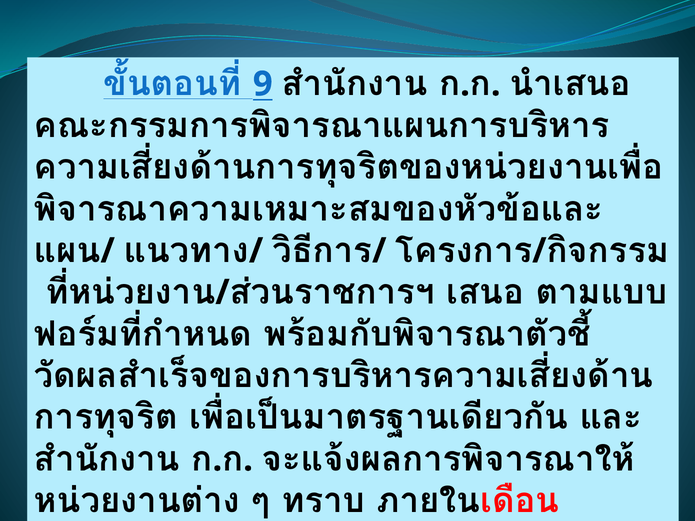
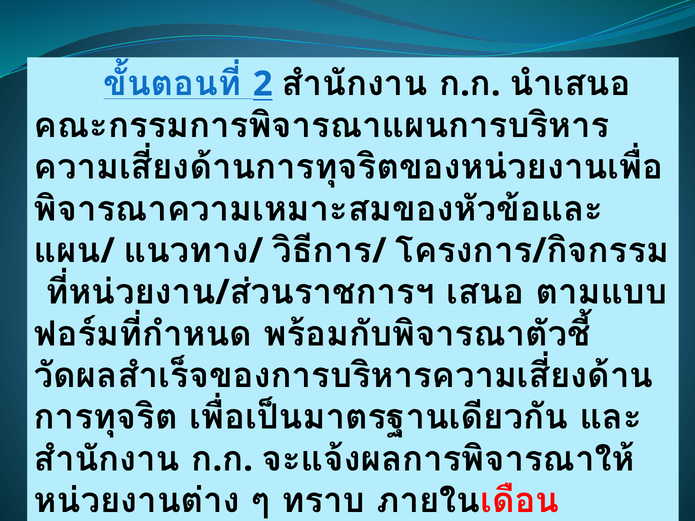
9: 9 -> 2 (263, 84)
